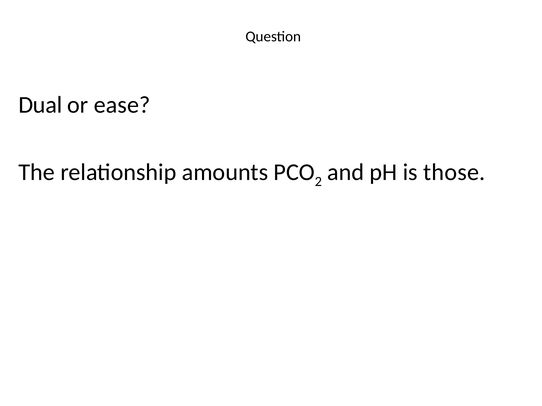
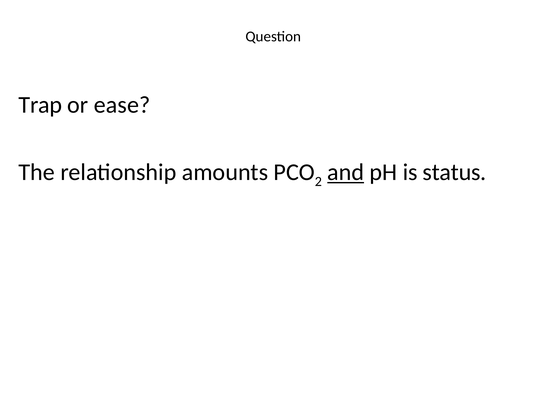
Dual: Dual -> Trap (40, 105)
and underline: none -> present (346, 173)
those: those -> status (455, 173)
